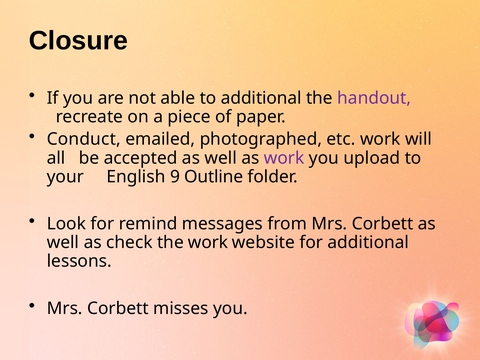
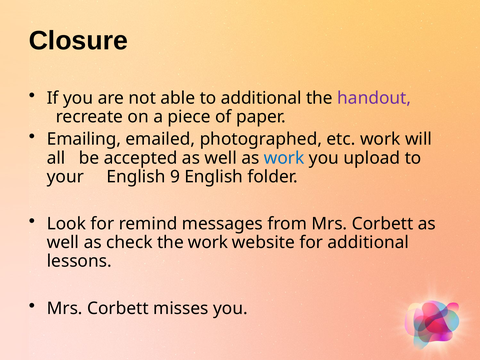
Conduct: Conduct -> Emailing (84, 139)
work colour: purple -> blue (284, 158)
9 Outline: Outline -> English (214, 177)
